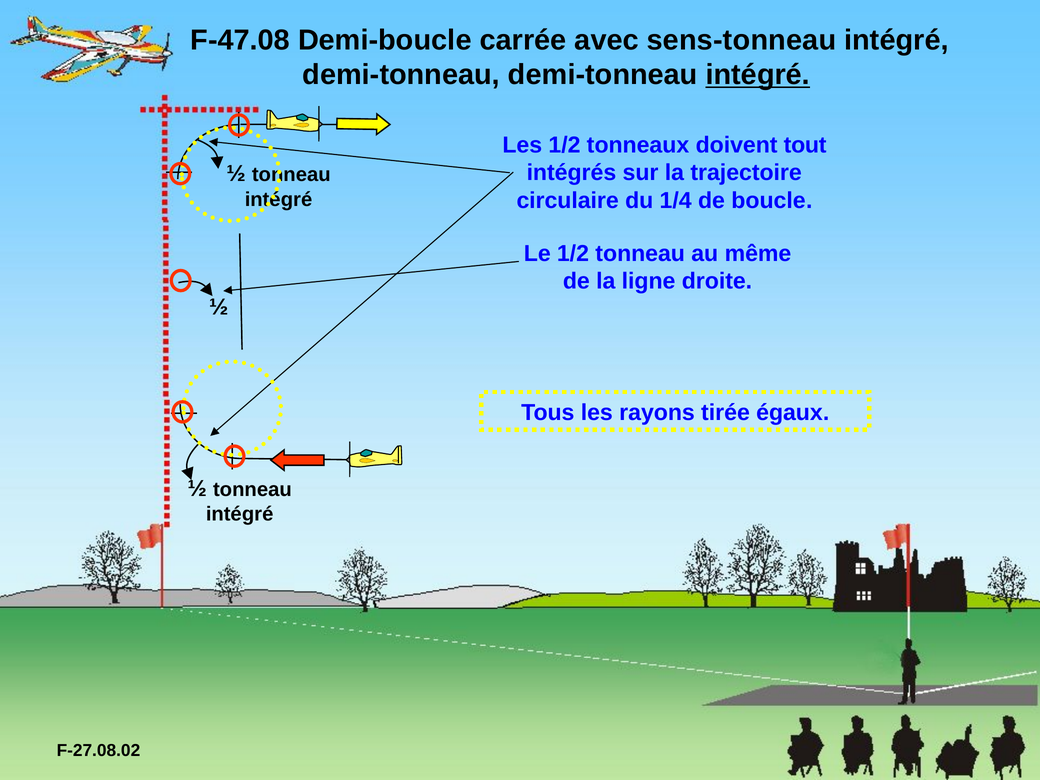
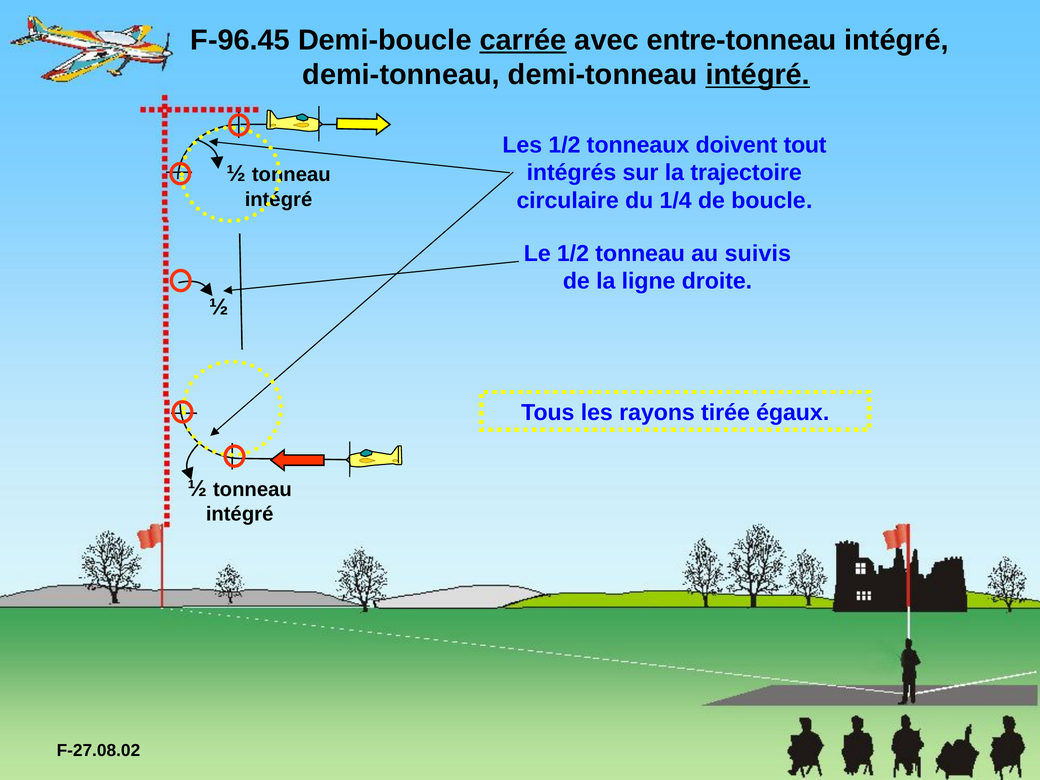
F-47.08: F-47.08 -> F-96.45 (240, 40)
carrée underline: none -> present (523, 40)
sens-tonneau: sens-tonneau -> entre-tonneau (742, 40)
même: même -> suivis (758, 254)
